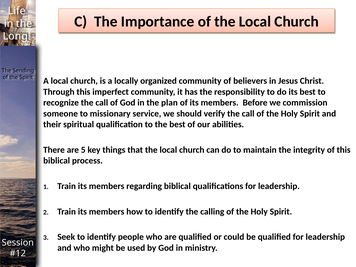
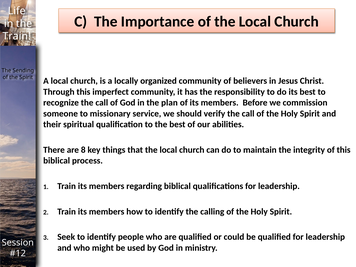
Long: Long -> Train (17, 36)
5: 5 -> 8 (83, 150)
